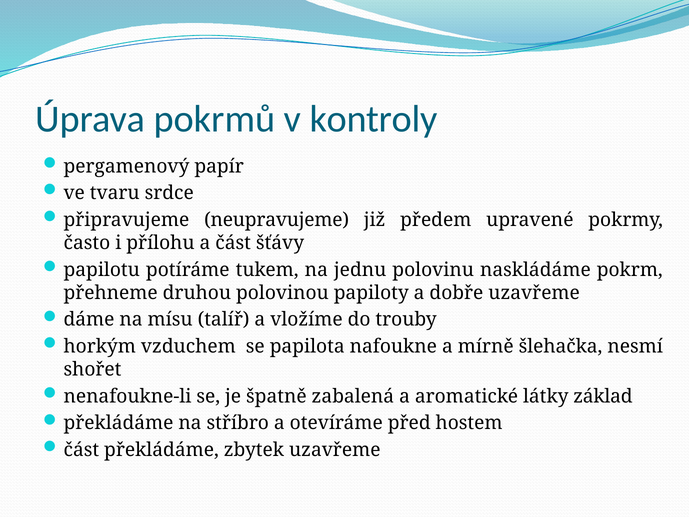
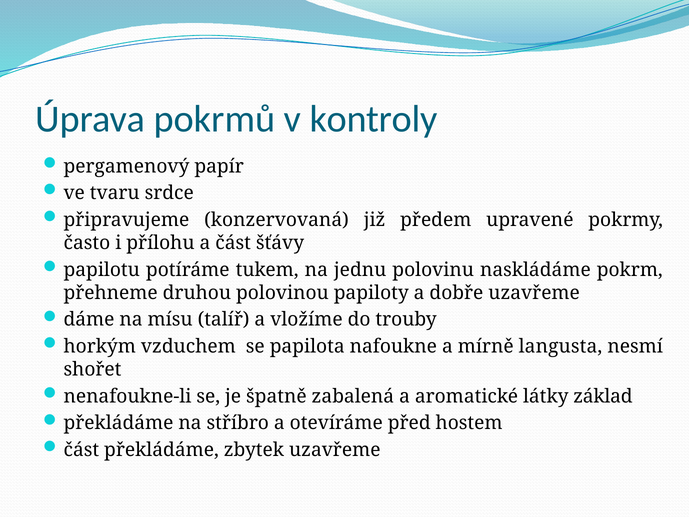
neupravujeme: neupravujeme -> konzervovaná (276, 220)
šlehačka: šlehačka -> langusta (560, 346)
